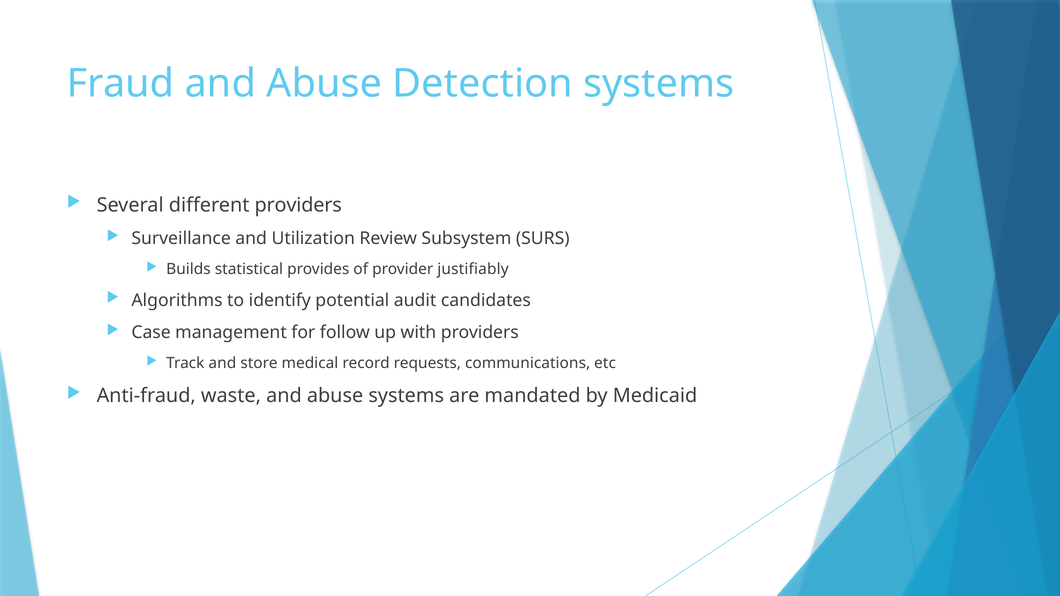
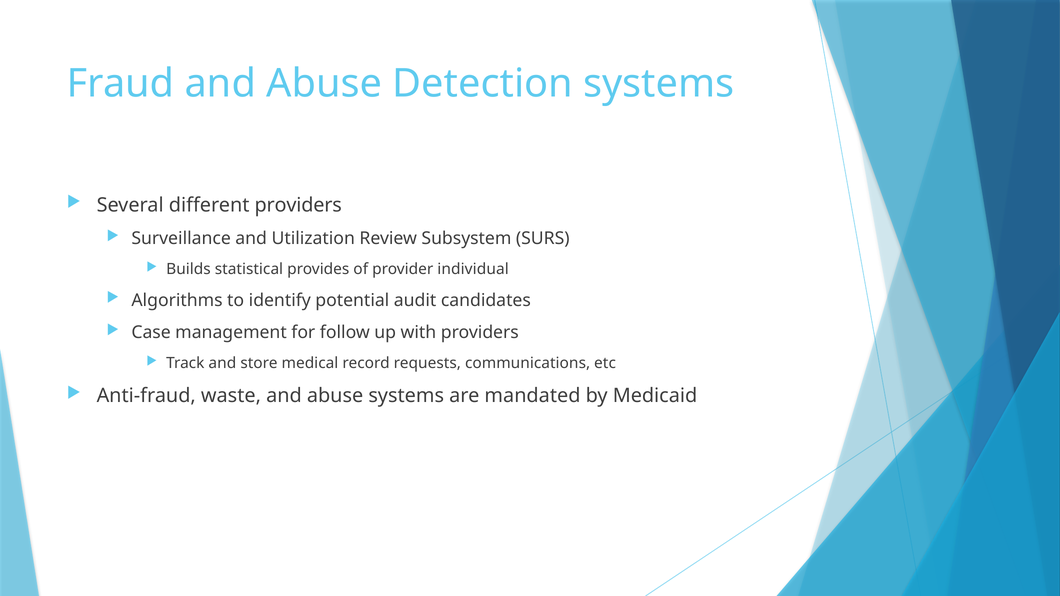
justifiably: justifiably -> individual (473, 269)
